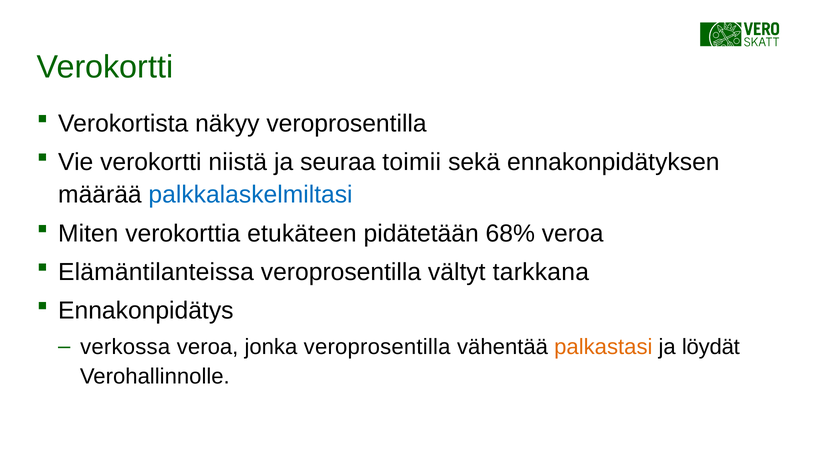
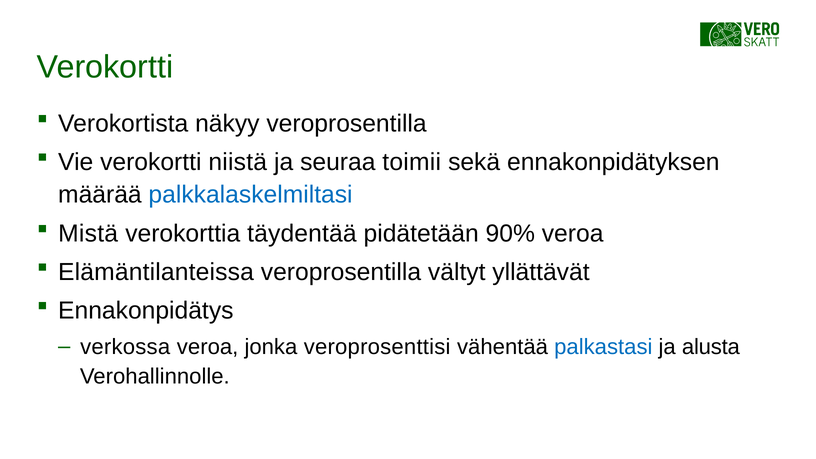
Miten: Miten -> Mistä (88, 233)
etukäteen: etukäteen -> täydentää (302, 233)
68%: 68% -> 90% (510, 233)
tarkkana: tarkkana -> yllättävät (541, 272)
jonka veroprosentilla: veroprosentilla -> veroprosenttisi (377, 347)
palkastasi colour: orange -> blue (603, 347)
löydät: löydät -> alusta (711, 347)
